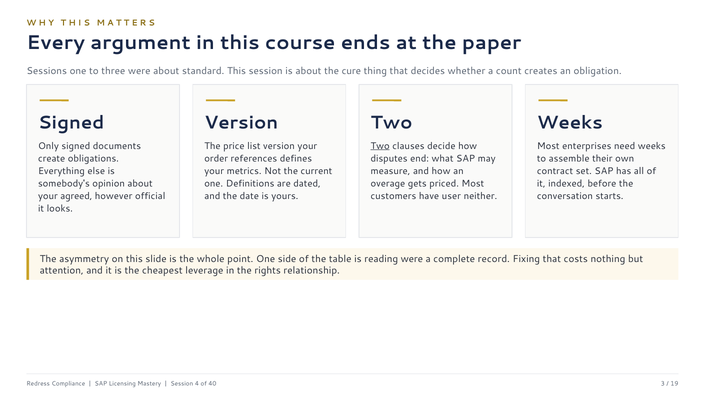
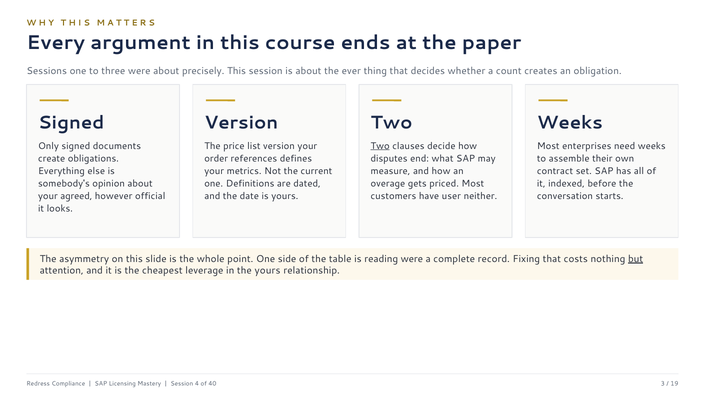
standard: standard -> precisely (203, 71)
cure: cure -> ever (351, 71)
but underline: none -> present (636, 259)
the rights: rights -> yours (268, 271)
